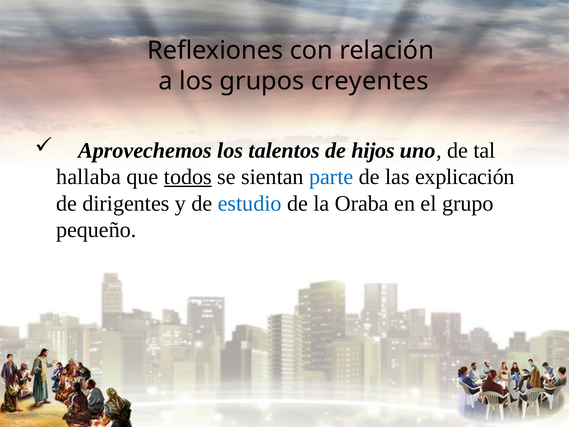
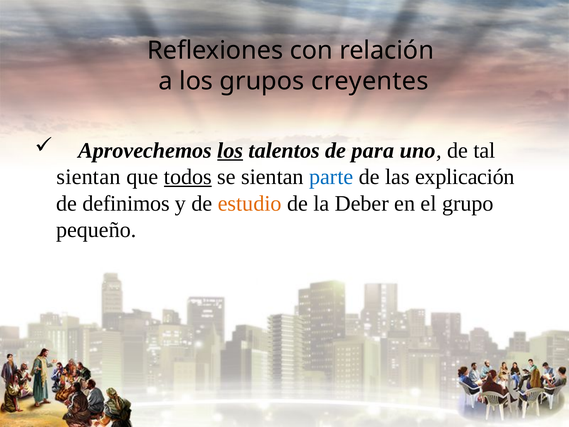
los underline: none -> present (230, 150)
hijos: hijos -> para (373, 150)
hallaba: hallaba -> sientan (88, 177)
dirigentes: dirigentes -> definimos (126, 203)
estudio colour: blue -> orange (250, 203)
Oraba: Oraba -> Deber (362, 203)
